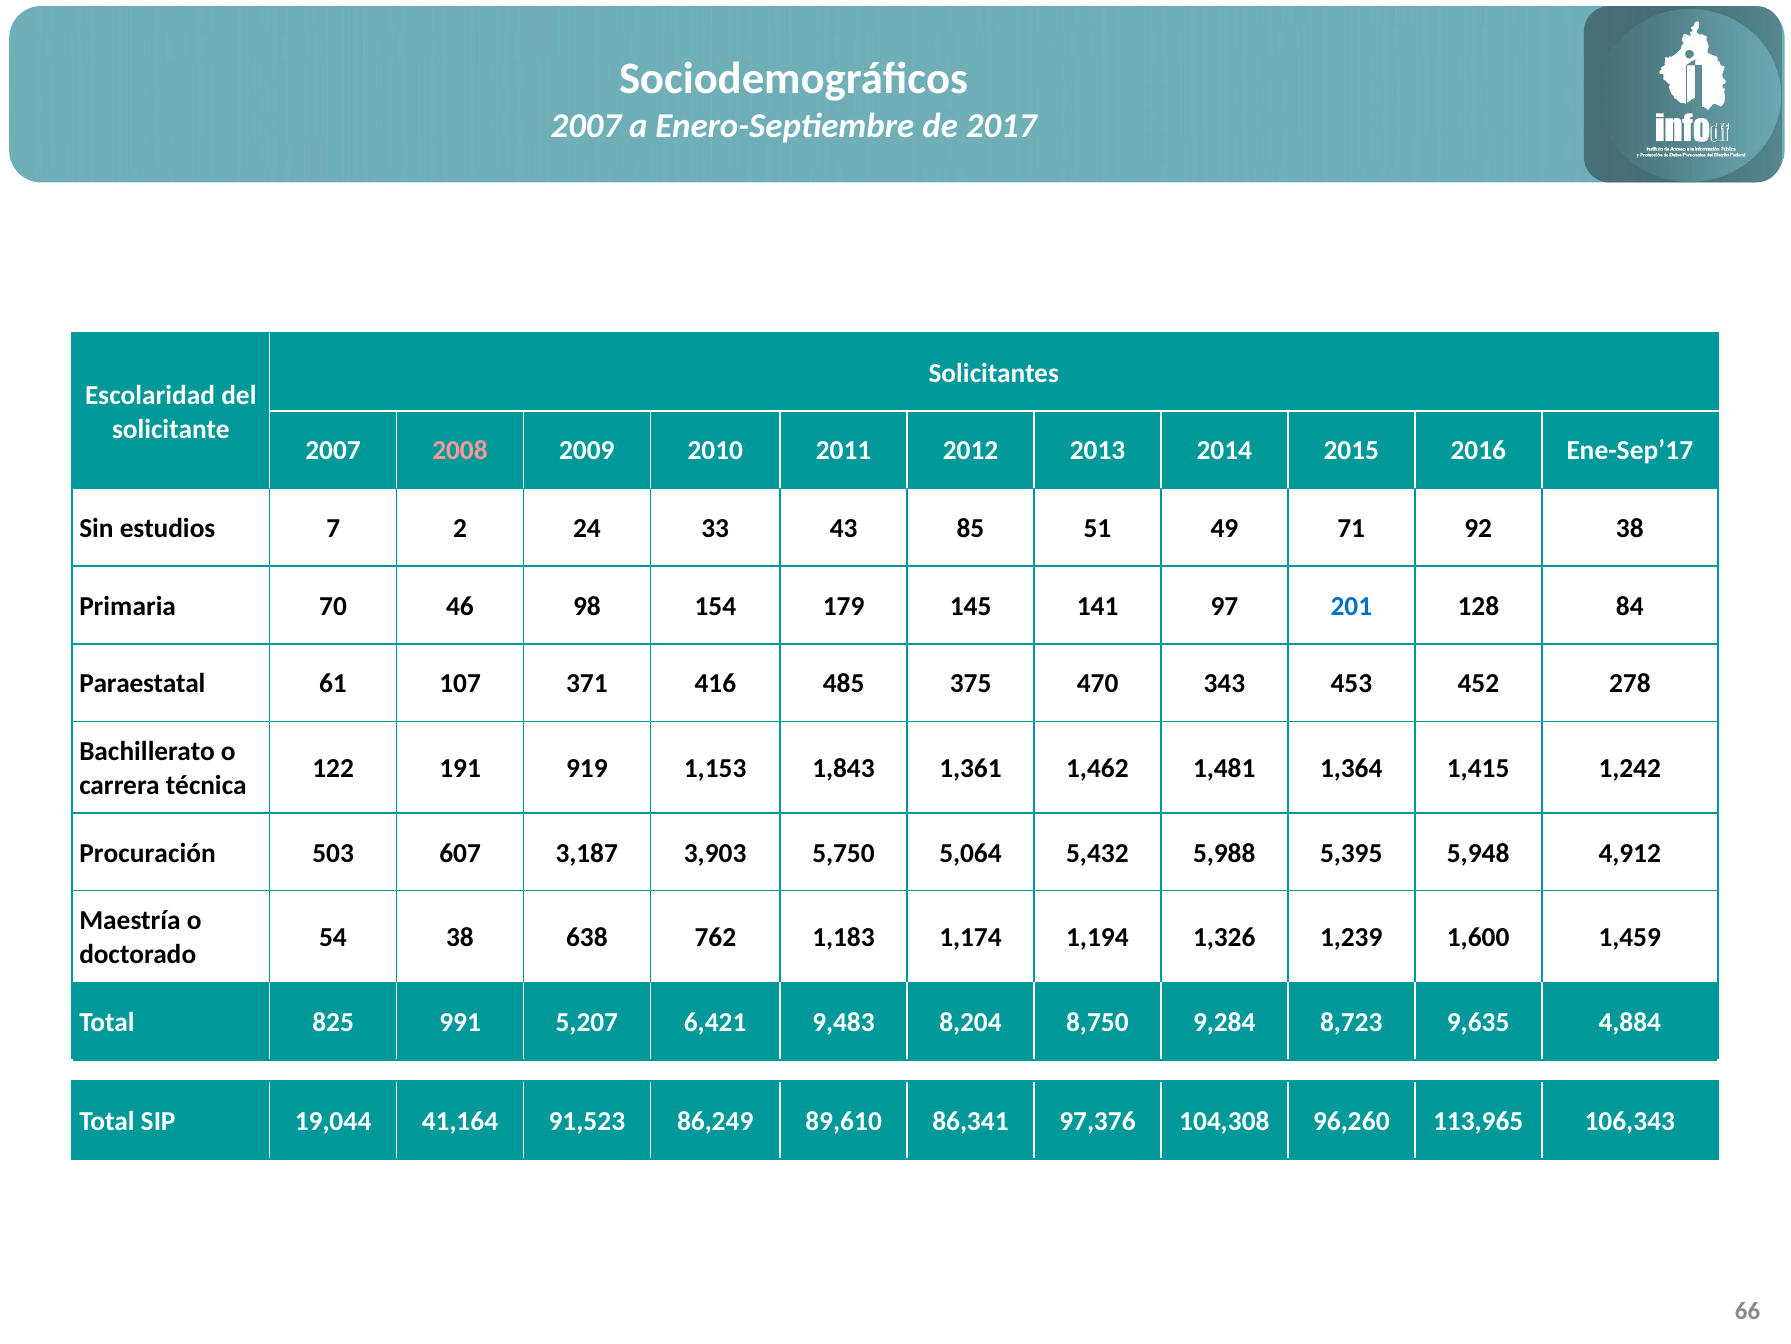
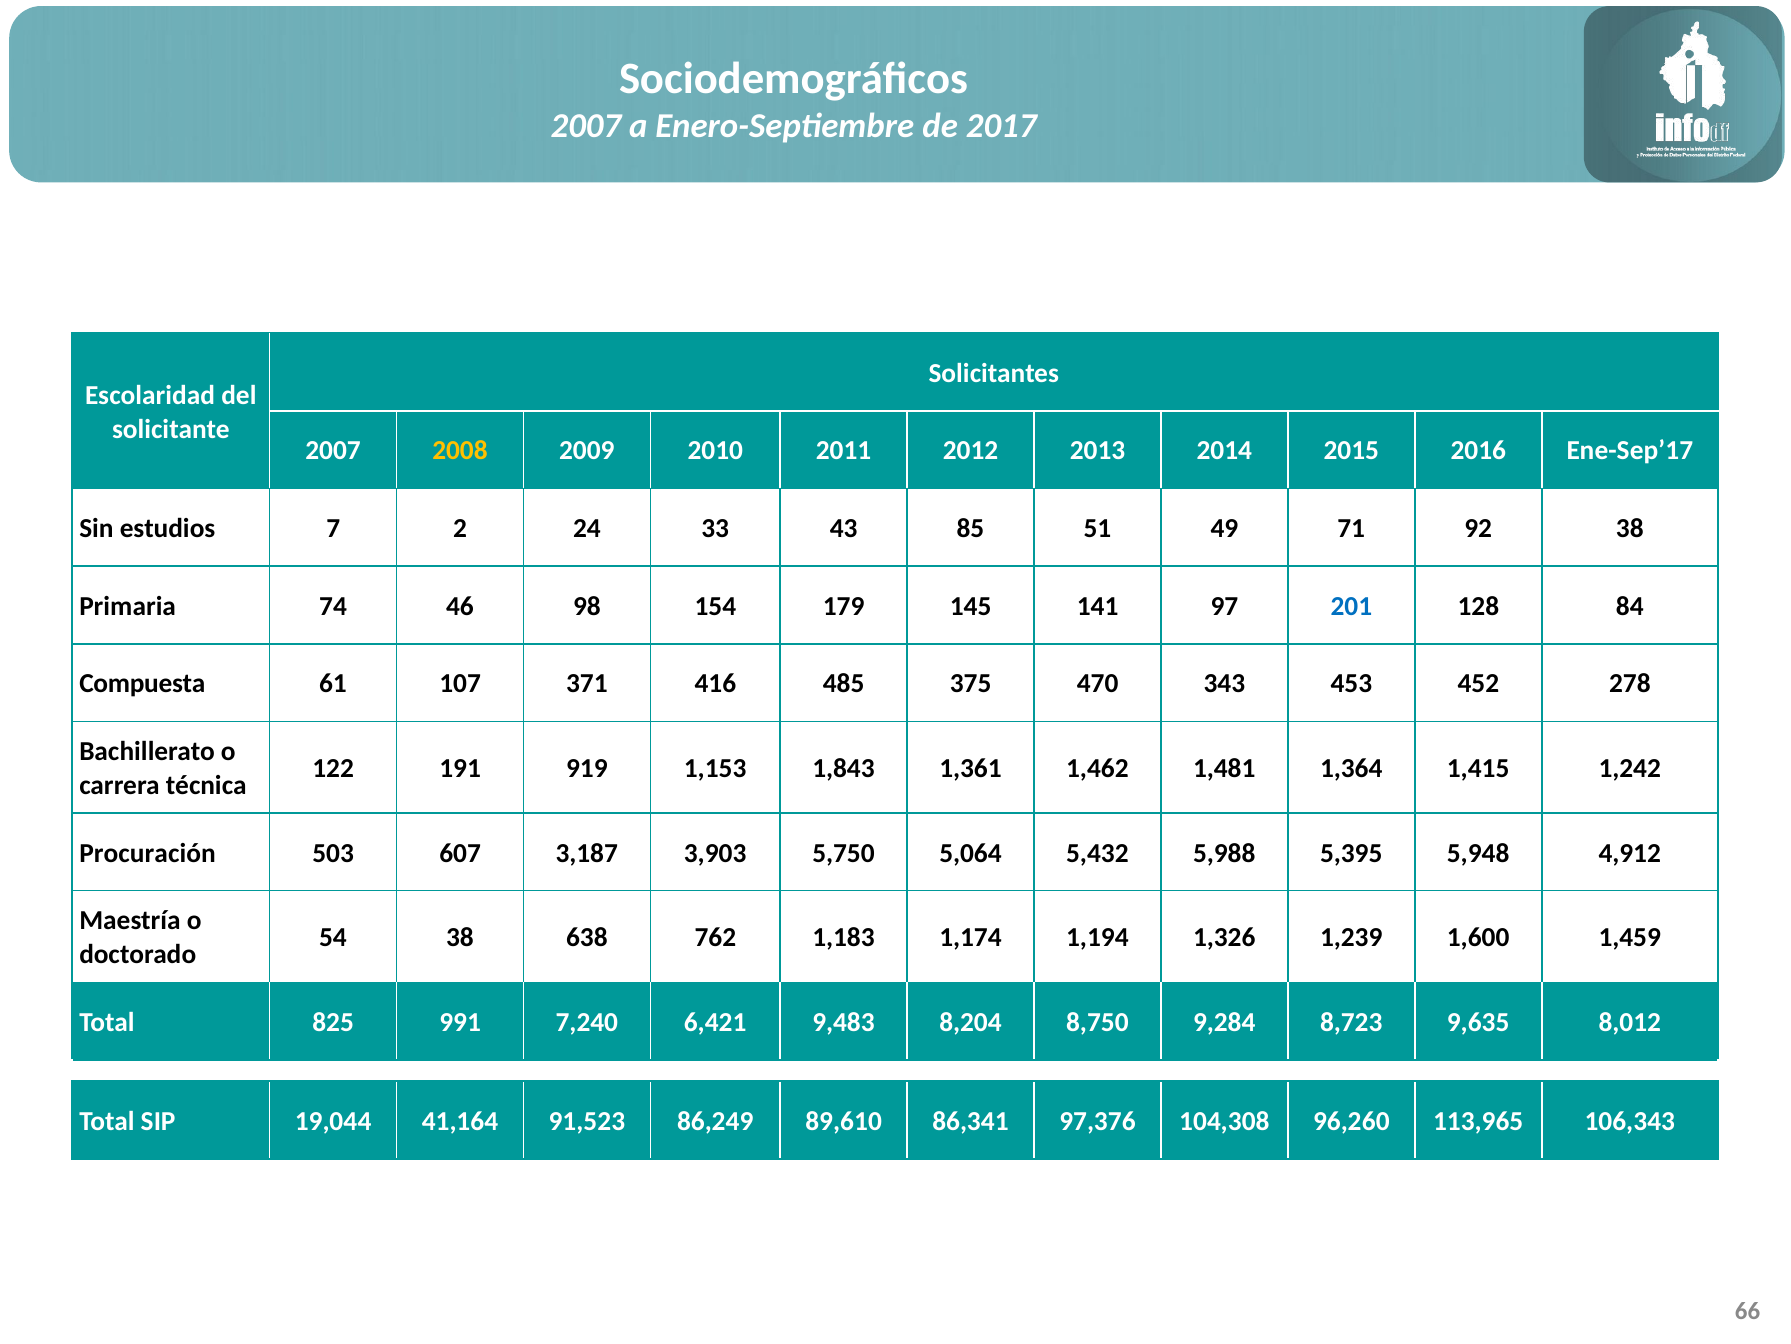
2008 colour: pink -> yellow (460, 451)
70: 70 -> 74 (333, 606)
Paraestatal: Paraestatal -> Compuesta (142, 683)
5,207: 5,207 -> 7,240 (587, 1022)
4,884: 4,884 -> 8,012 (1630, 1022)
